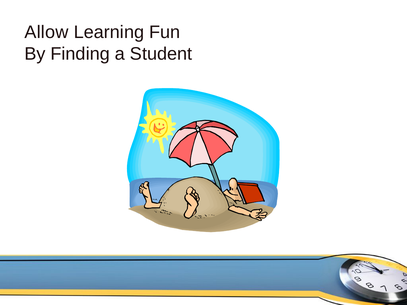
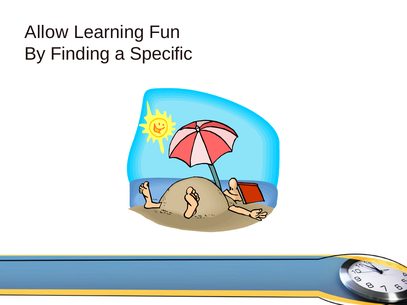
Student: Student -> Specific (161, 54)
